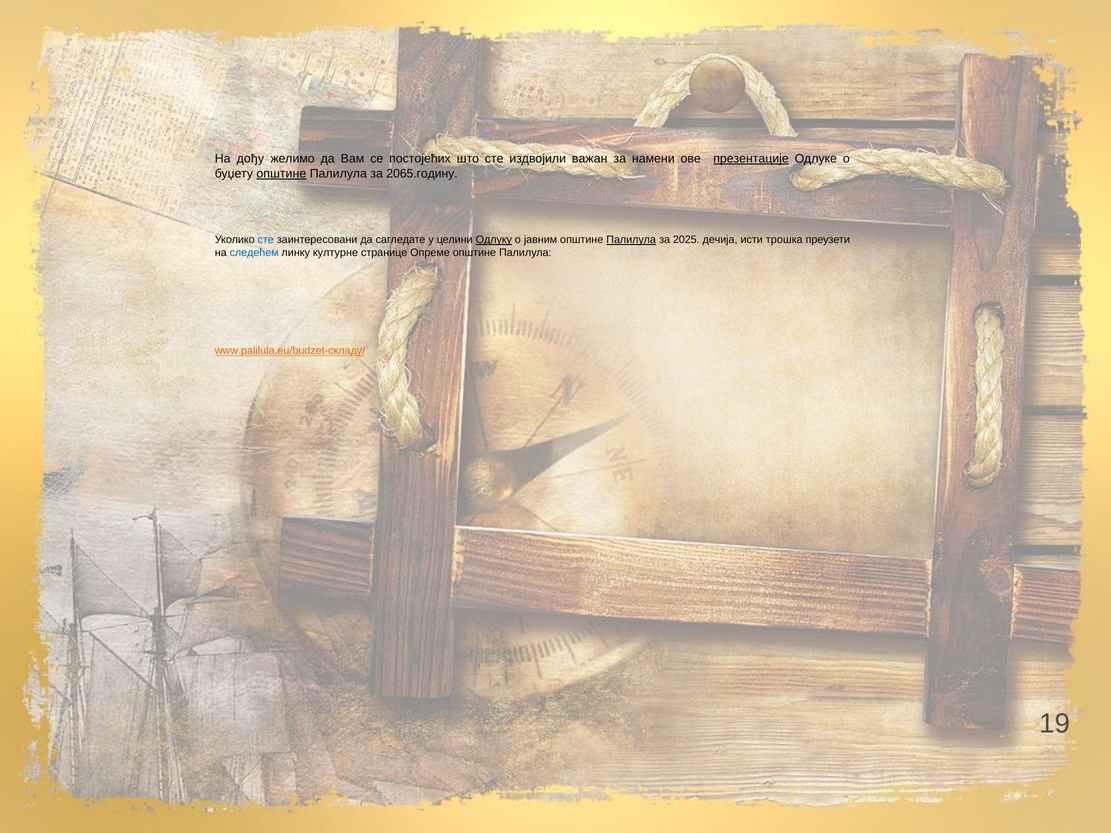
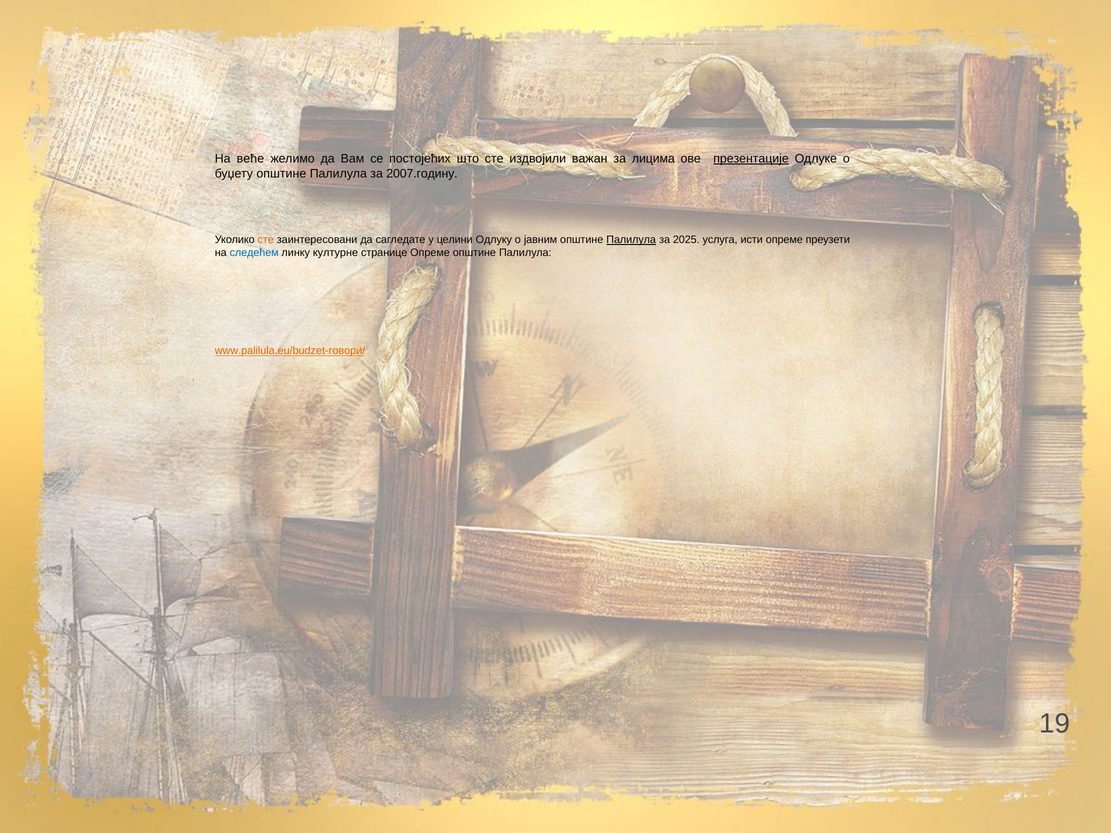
дођу: дођу -> веће (250, 159)
намени: намени -> лицима (653, 159)
општине underline: present -> none (281, 174)
2065.годину: 2065.годину -> 2007.годину (422, 174)
сте colour: blue -> orange (266, 240)
Одлуку underline: present -> none (494, 240)
дечија: дечија -> услуга (720, 240)
исти трошка: трошка -> опрeме (784, 240)
www.palilula.eu/budzet-складу/: www.palilula.eu/budzet-складу/ -> www.palilula.eu/budzet-говори/ (290, 351)
